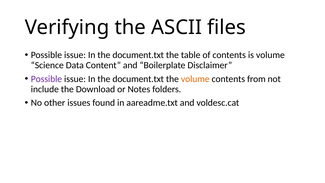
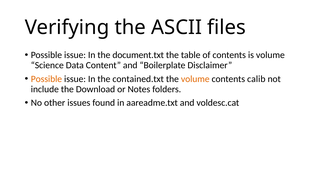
Possible colour: purple -> orange (46, 79)
document.txt: document.txt -> contained.txt (138, 79)
from: from -> calib (256, 79)
